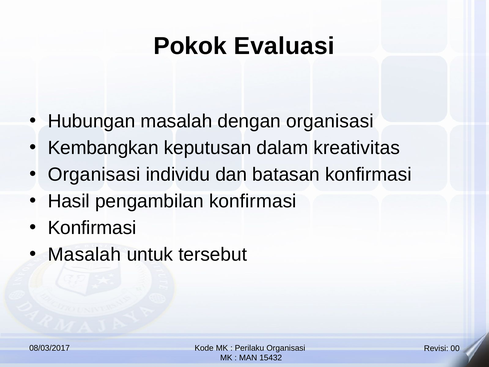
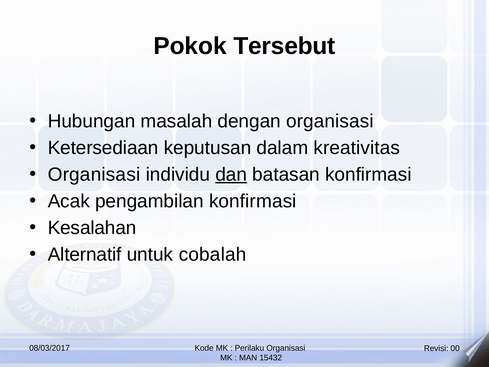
Evaluasi: Evaluasi -> Tersebut (284, 46)
Kembangkan: Kembangkan -> Ketersediaan (103, 148)
dan underline: none -> present (231, 174)
Hasil: Hasil -> Acak (69, 201)
Konfirmasi: Konfirmasi -> Kesalahan (92, 228)
Masalah: Masalah -> Alternatif (85, 254)
tersebut: tersebut -> cobalah (213, 254)
